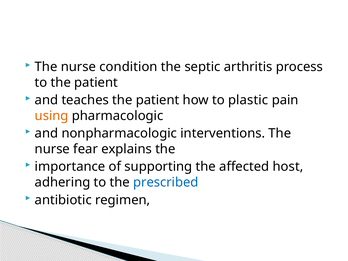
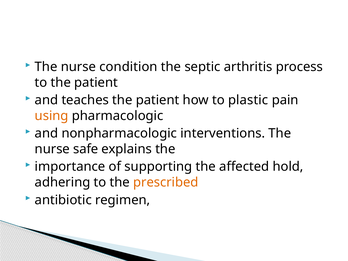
fear: fear -> safe (86, 149)
host: host -> hold (288, 167)
prescribed colour: blue -> orange (166, 182)
